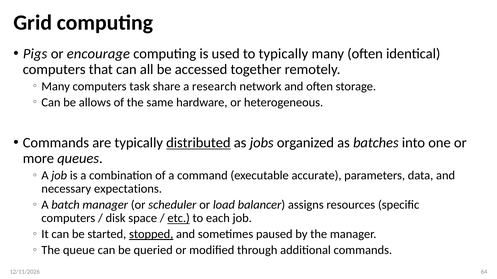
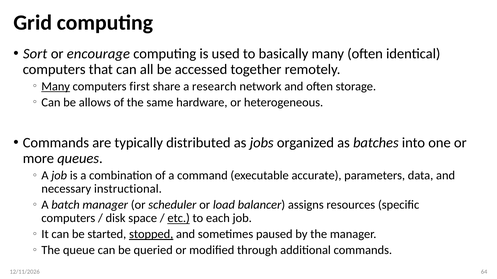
Pigs: Pigs -> Sort (35, 54)
to typically: typically -> basically (283, 54)
Many underline: none -> present (56, 87)
task: task -> first (140, 87)
distributed underline: present -> none (198, 143)
expectations: expectations -> instructional (128, 189)
